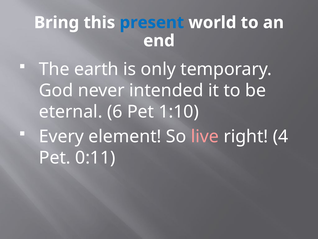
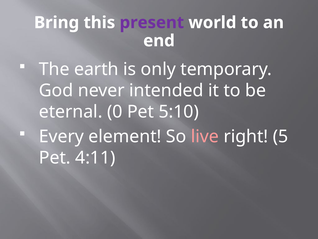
present colour: blue -> purple (152, 23)
6: 6 -> 0 (115, 111)
1:10: 1:10 -> 5:10 (179, 111)
4: 4 -> 5 (280, 136)
0:11: 0:11 -> 4:11 (95, 157)
